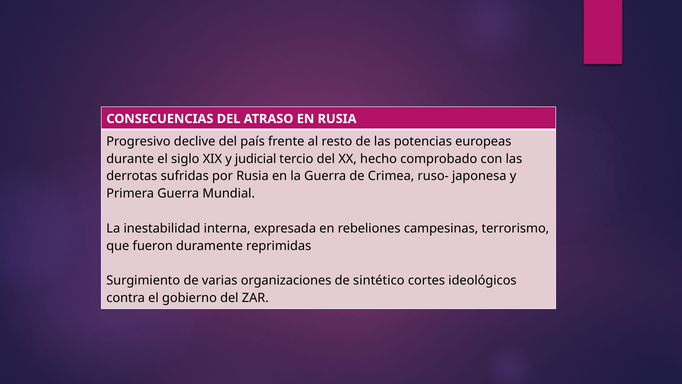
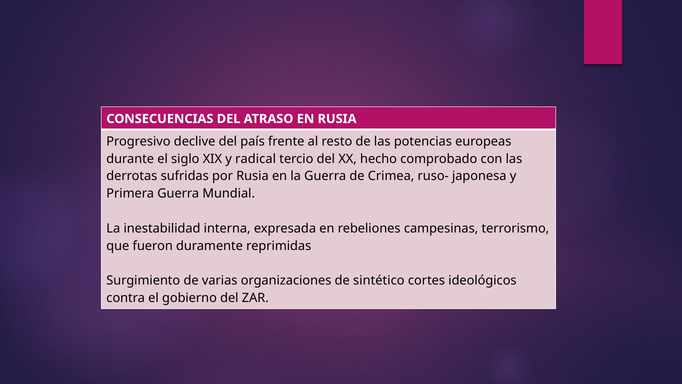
judicial: judicial -> radical (256, 159)
